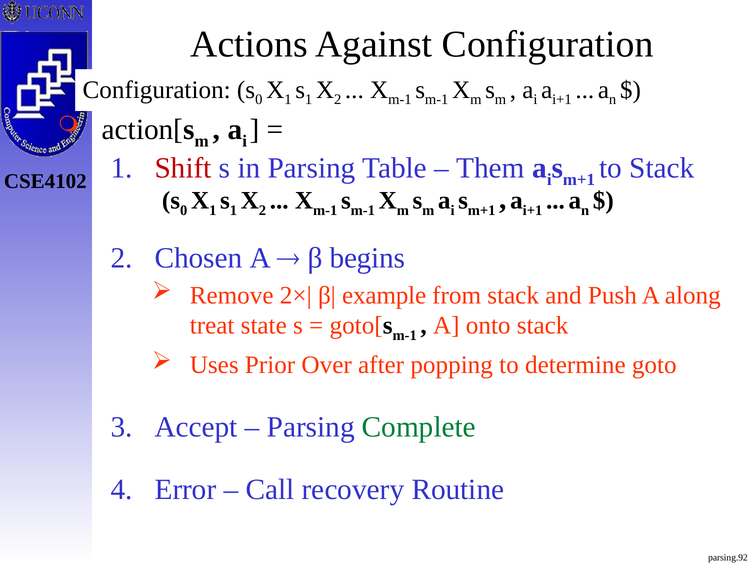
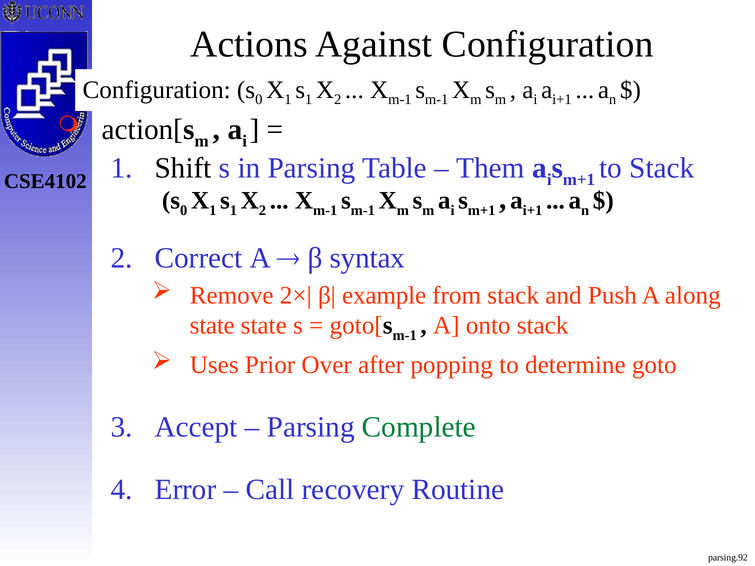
Shift colour: red -> black (183, 168)
Chosen: Chosen -> Correct (199, 258)
begins: begins -> syntax (367, 258)
treat: treat -> state (212, 326)
